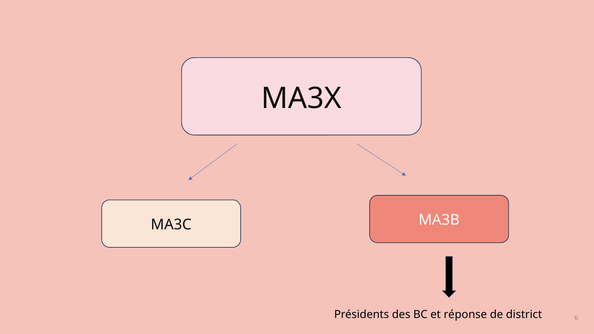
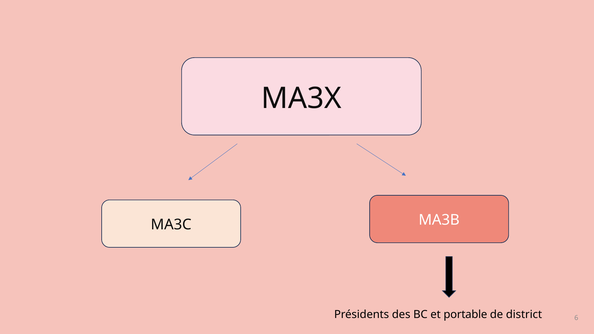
réponse: réponse -> portable (465, 315)
